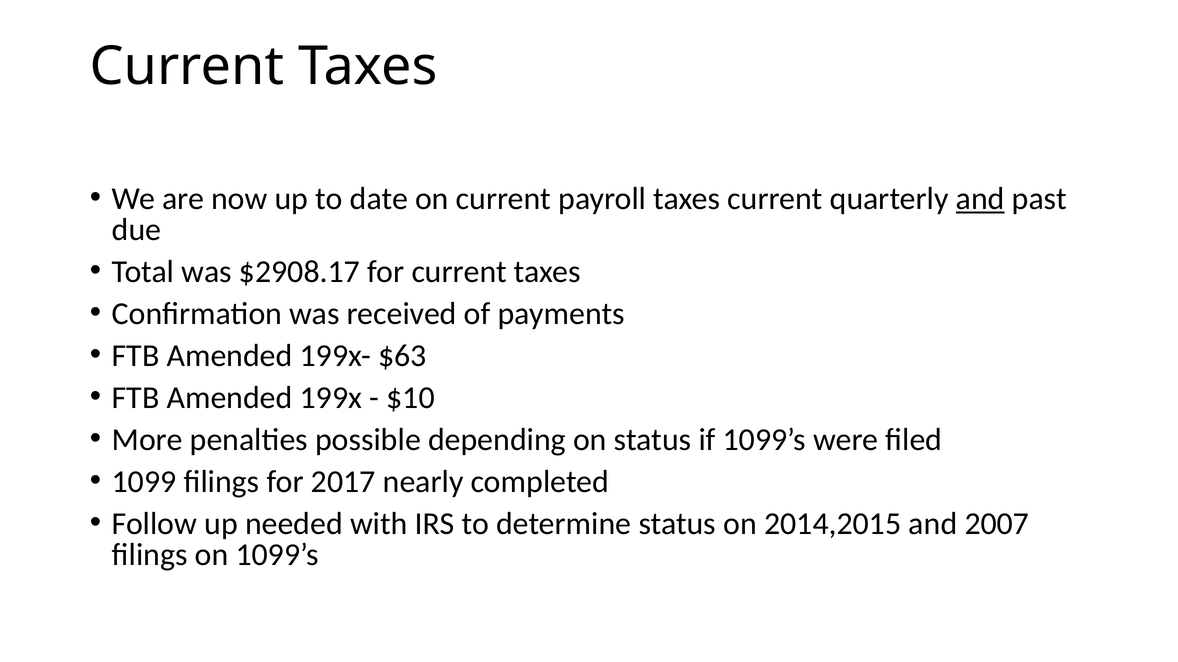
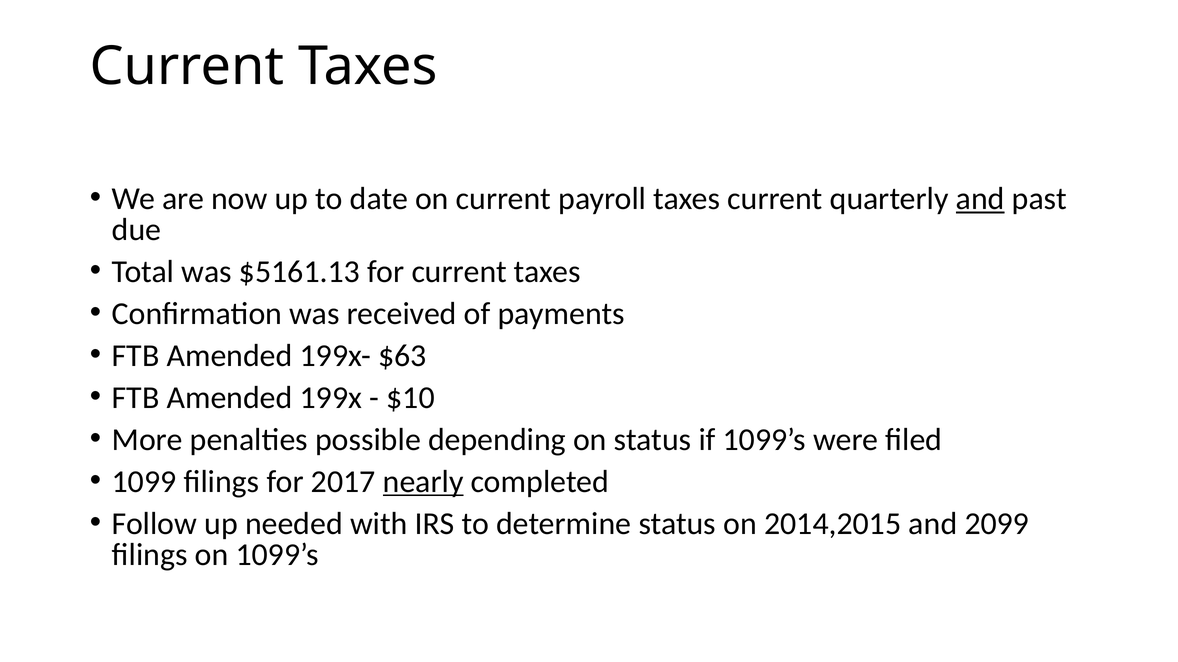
$2908.17: $2908.17 -> $5161.13 (299, 272)
nearly underline: none -> present (423, 482)
2007: 2007 -> 2099 (997, 524)
